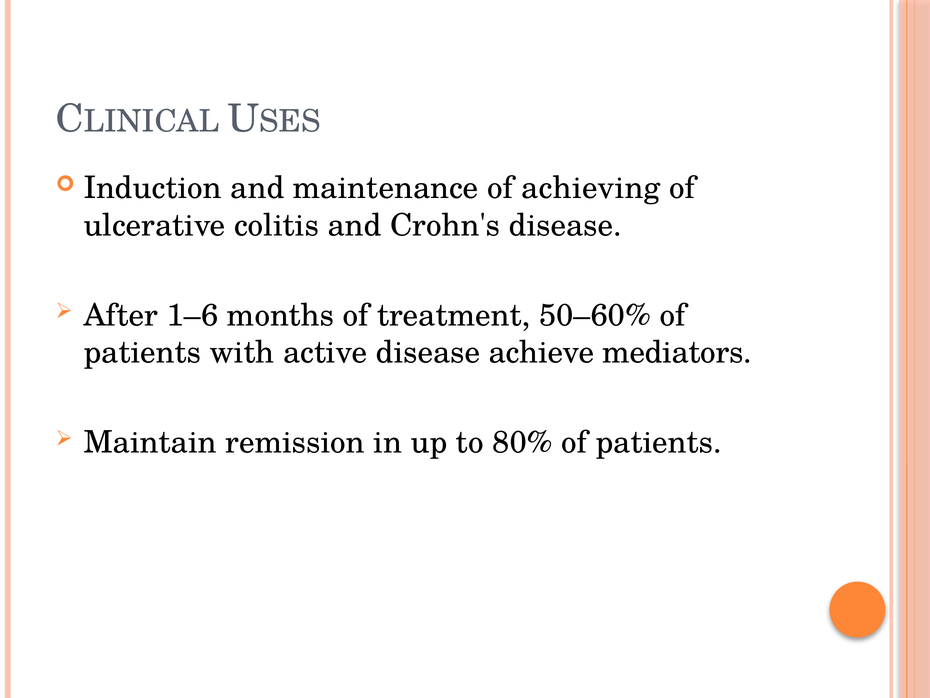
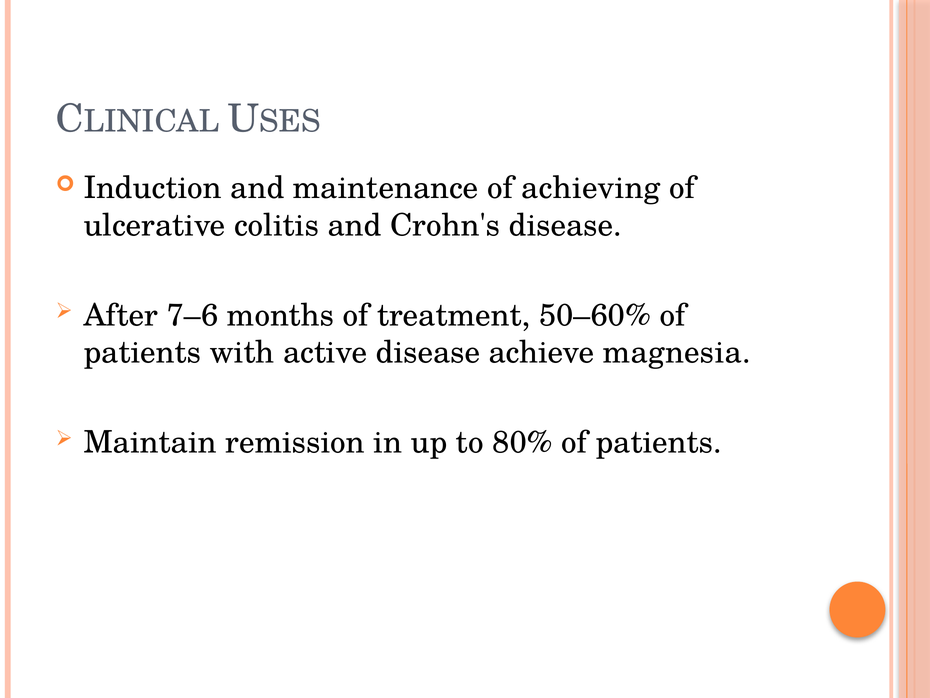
1–6: 1–6 -> 7–6 (193, 315)
mediators: mediators -> magnesia (677, 352)
